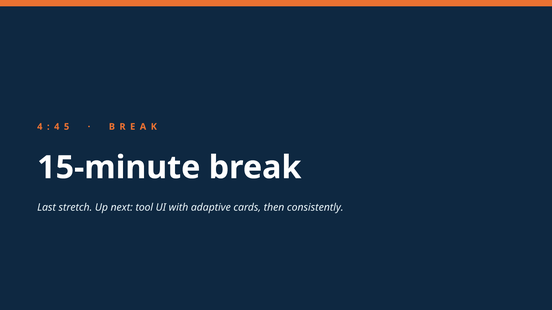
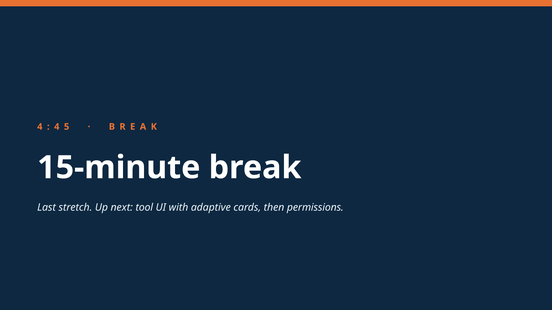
consistently: consistently -> permissions (315, 208)
